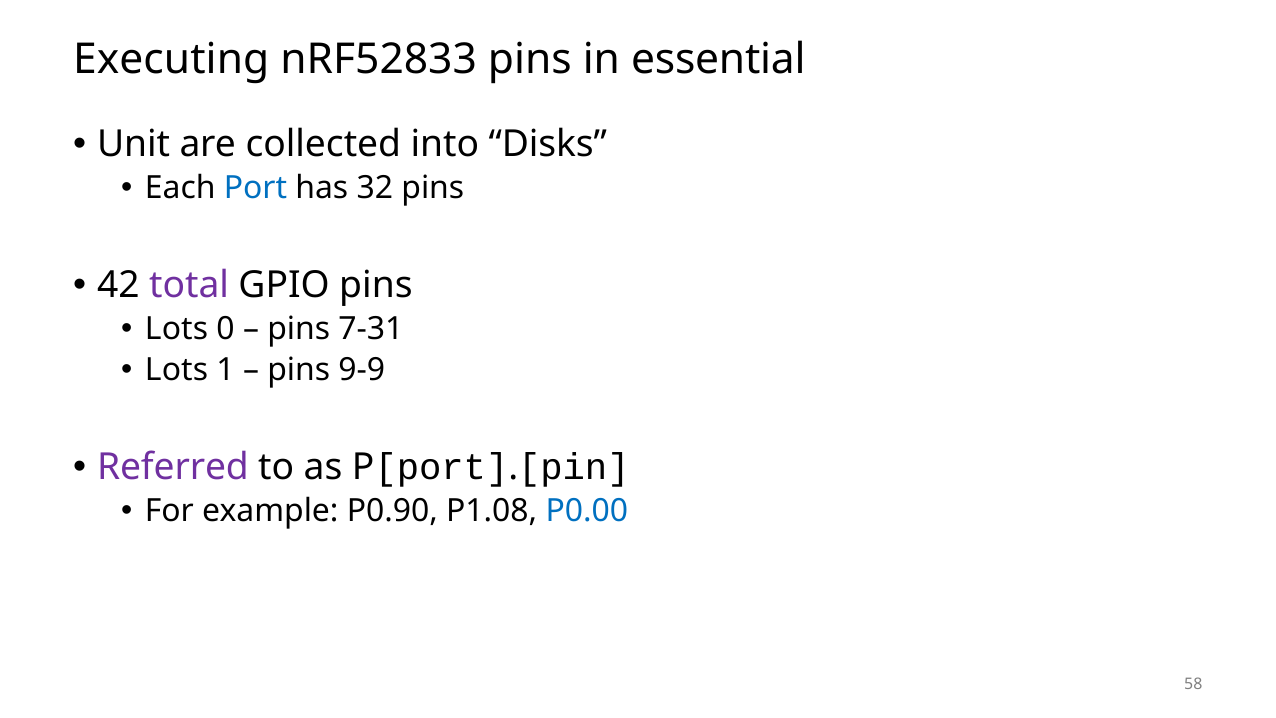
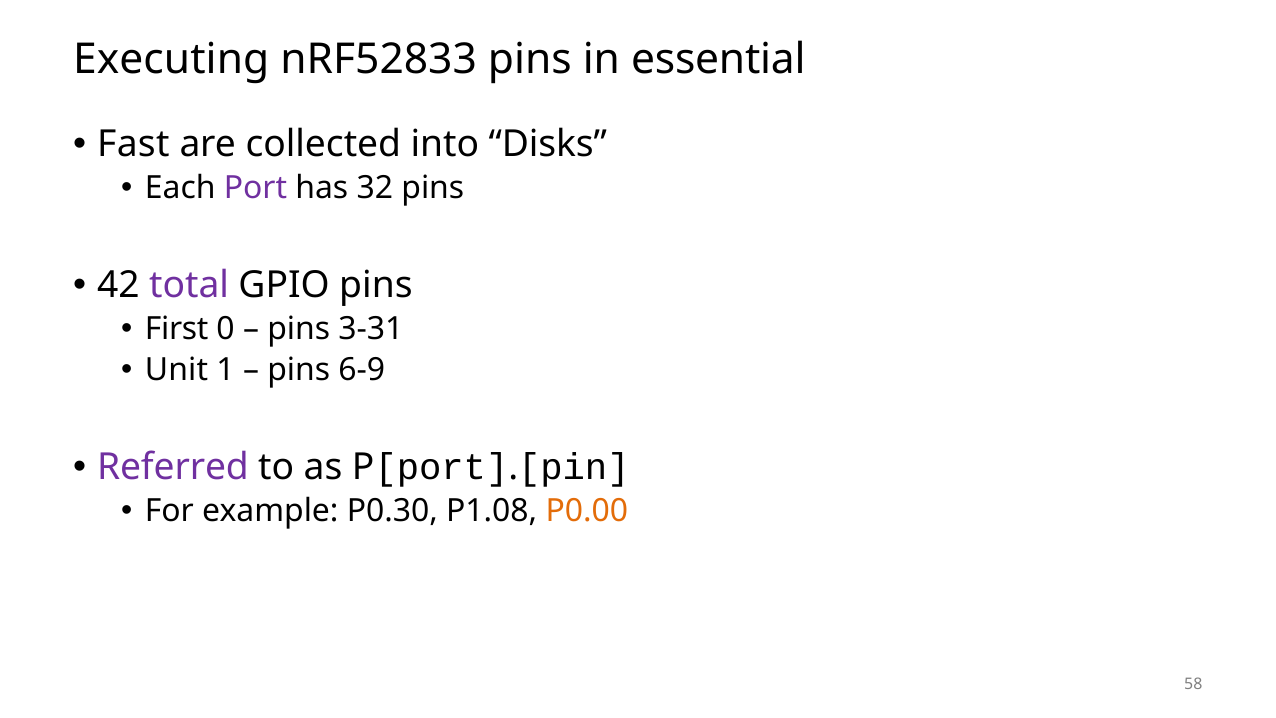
Unit: Unit -> Fast (133, 144)
Port colour: blue -> purple (256, 188)
Lots: Lots -> First (177, 329)
7-31: 7-31 -> 3-31 (371, 329)
Lots: Lots -> Unit (177, 370)
9-9: 9-9 -> 6-9 (362, 370)
P0.90: P0.90 -> P0.30 (392, 511)
P0.00 colour: blue -> orange (587, 511)
